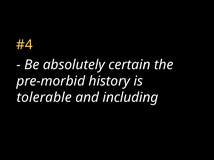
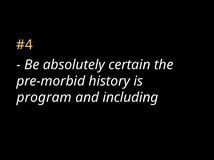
tolerable: tolerable -> program (44, 98)
